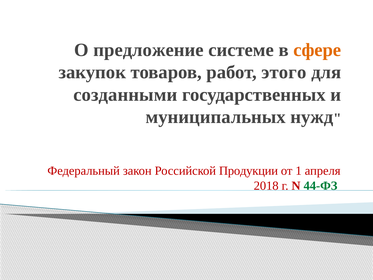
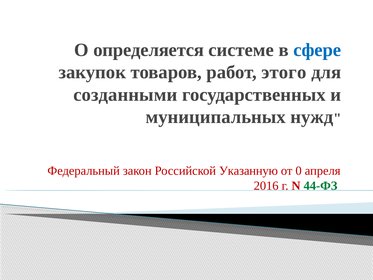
предложение: предложение -> определяется (149, 50)
сфере colour: orange -> blue (317, 50)
Продукции: Продукции -> Указанную (248, 171)
1: 1 -> 0 (299, 171)
2018: 2018 -> 2016 (266, 186)
